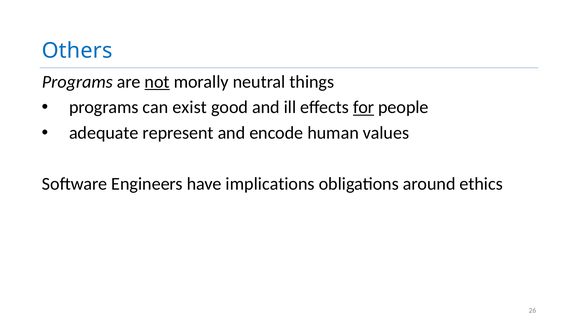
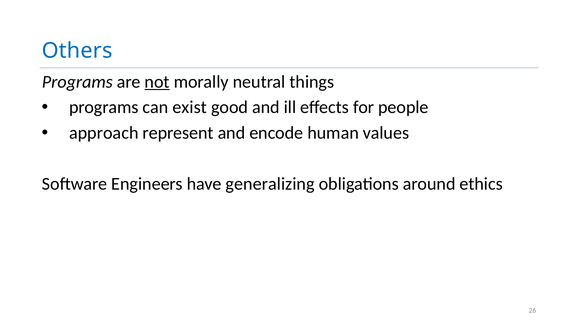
for underline: present -> none (364, 107)
adequate: adequate -> approach (104, 133)
implications: implications -> generalizing (270, 184)
